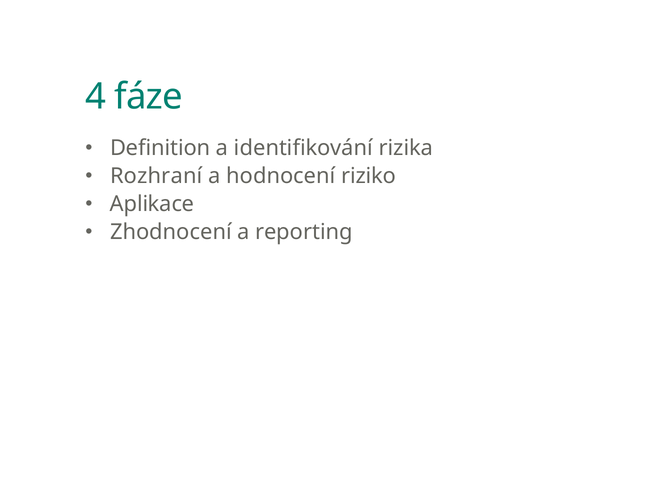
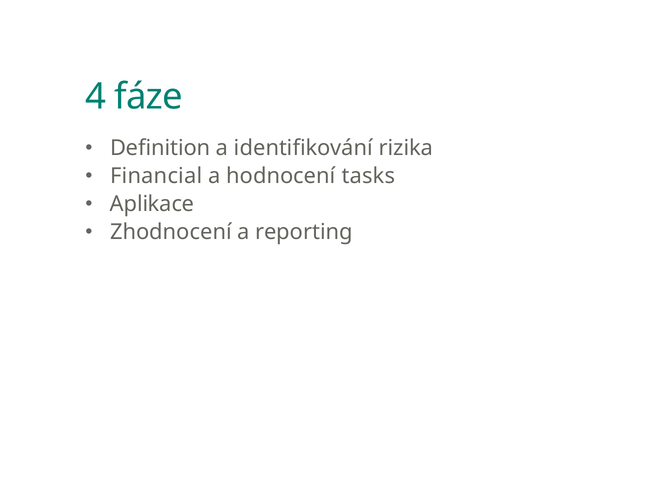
Rozhraní: Rozhraní -> Financial (156, 176)
riziko: riziko -> tasks (368, 176)
